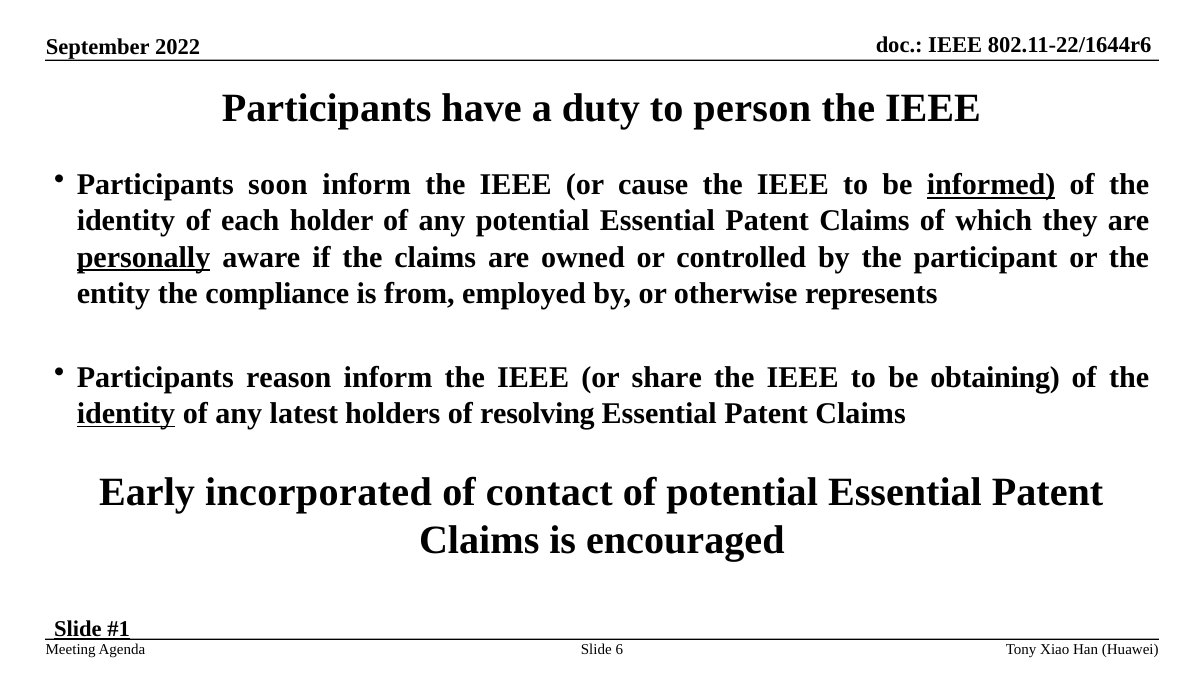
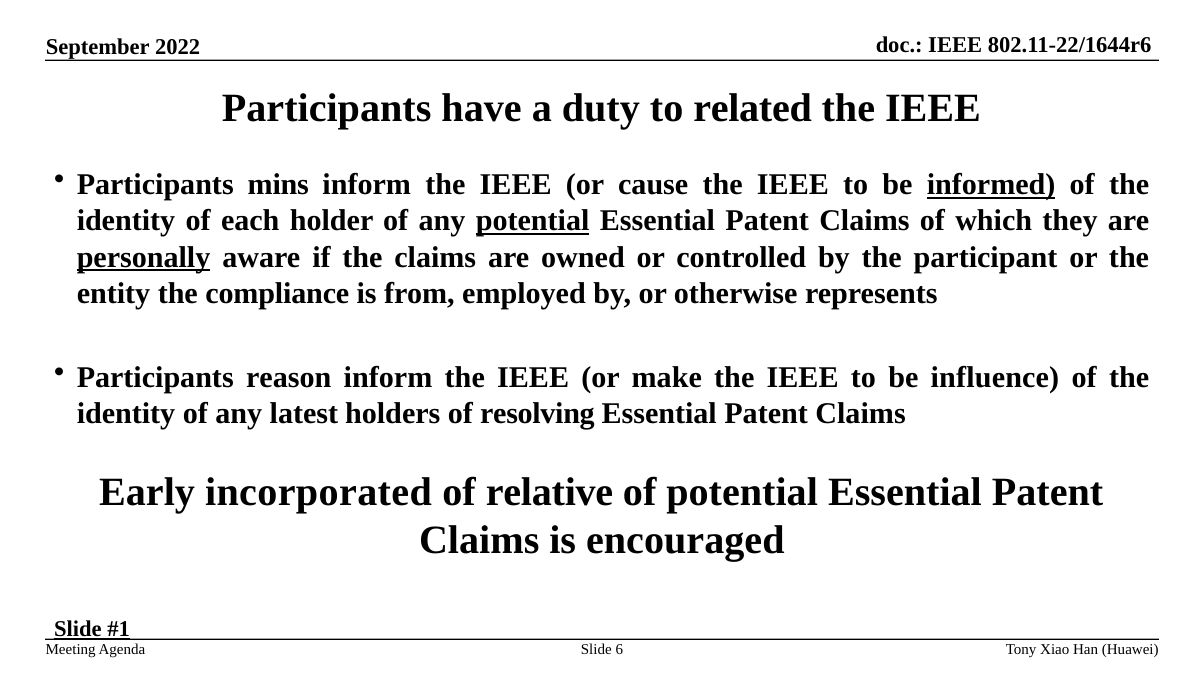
person: person -> related (753, 108)
soon: soon -> mins (278, 185)
potential underline: none -> present (533, 221)
share: share -> make (667, 378)
obtaining: obtaining -> influence (995, 378)
identity underline: present -> none (126, 414)
contact: contact -> relative (550, 493)
